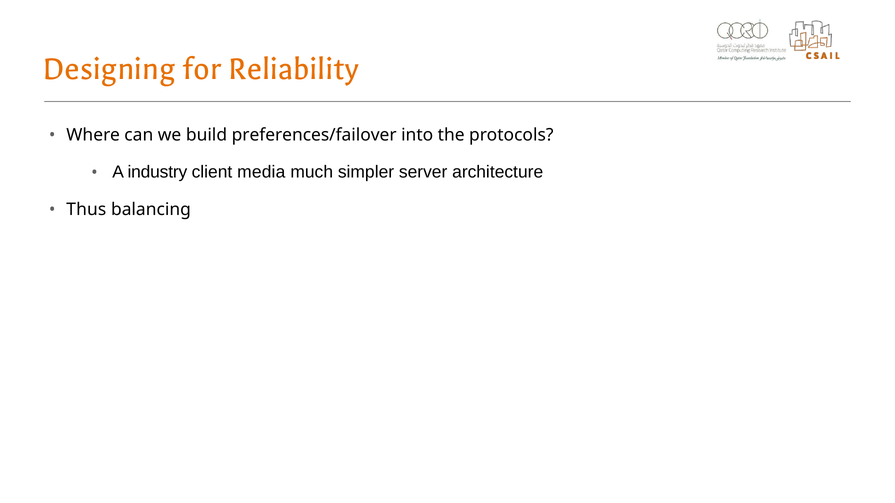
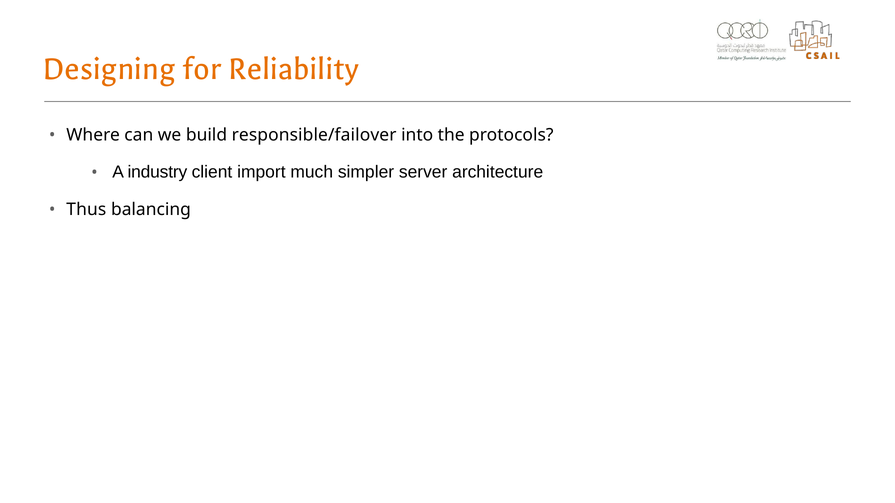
preferences/failover: preferences/failover -> responsible/failover (314, 135)
media: media -> import (261, 172)
